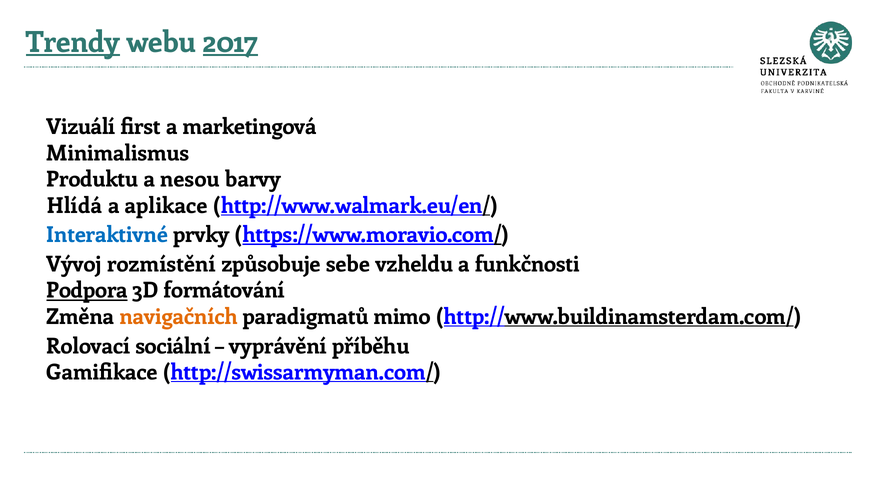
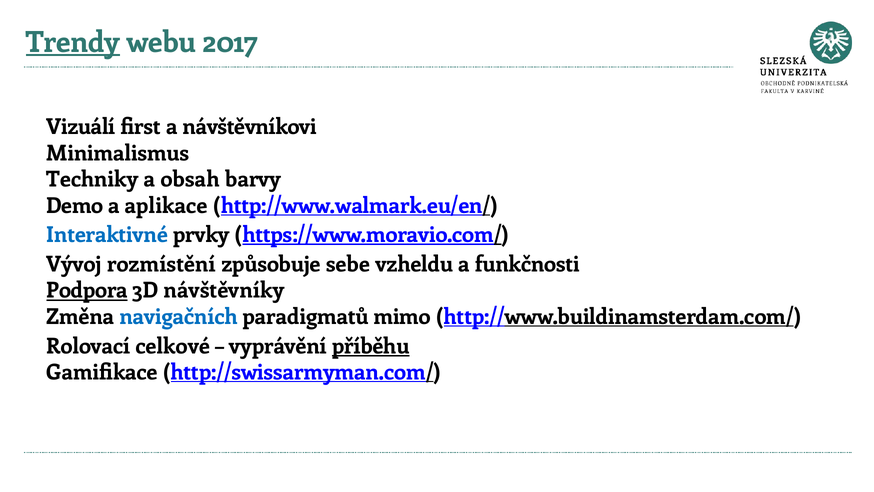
2017 underline: present -> none (230, 43)
marketingová: marketingová -> návštěvníkovi (250, 127)
Produktu: Produktu -> Techniky (92, 180)
nesou: nesou -> obsah (190, 180)
Hlídá: Hlídá -> Demo (75, 206)
formátování: formátování -> návštěvníky (224, 291)
navigačních colour: orange -> blue (179, 317)
sociální: sociální -> celkové (173, 346)
příběhu underline: none -> present (371, 346)
